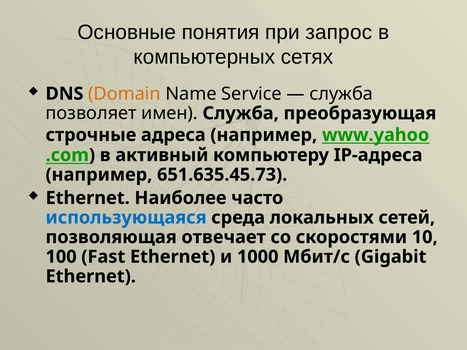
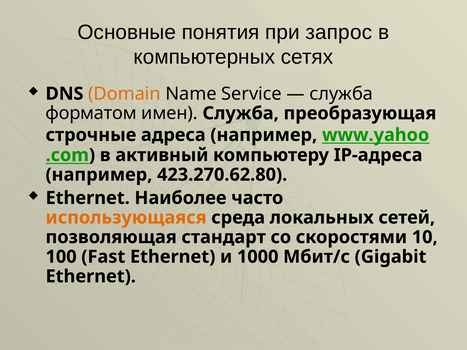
позволяет: позволяет -> форматом (91, 113)
651.635.45.73: 651.635.45.73 -> 423.270.62.80 (222, 175)
использующаяся colour: blue -> orange (126, 218)
отвечает: отвечает -> стандарт (224, 237)
